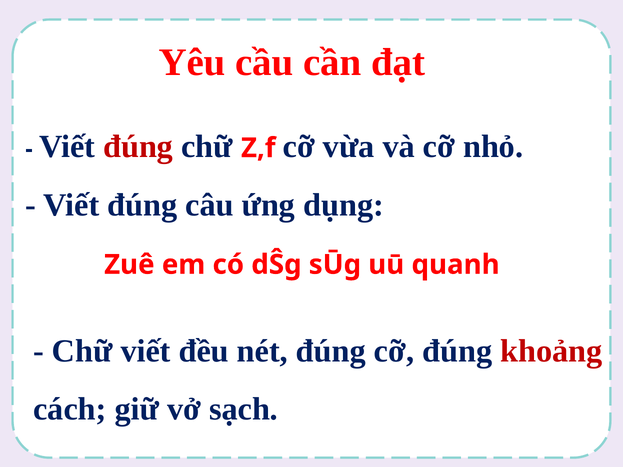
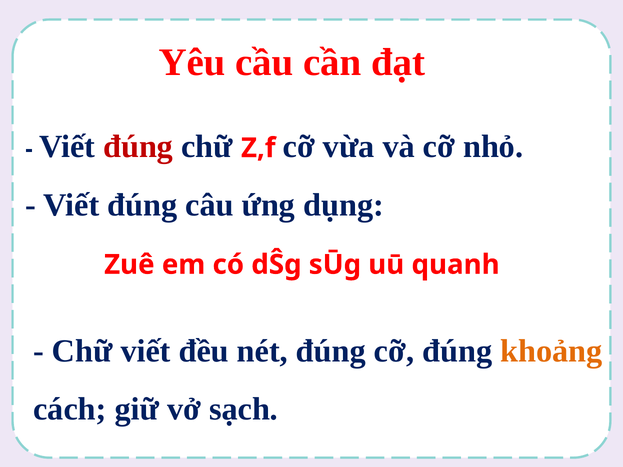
khoảng colour: red -> orange (551, 351)
